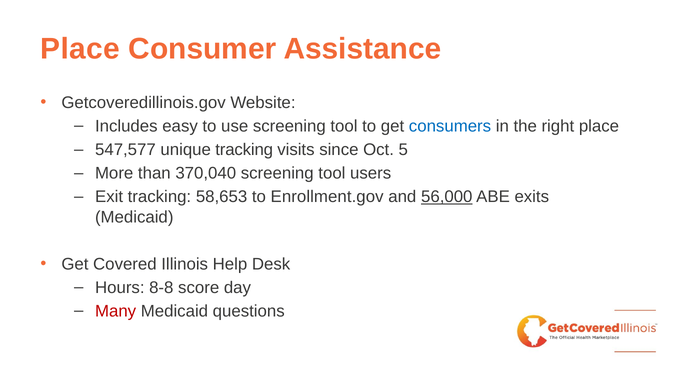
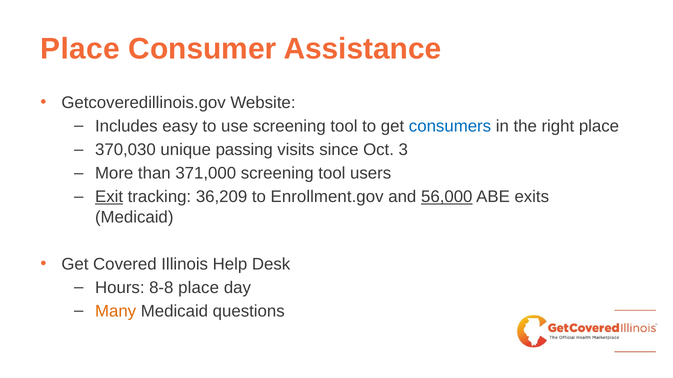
547,577: 547,577 -> 370,030 (125, 150)
unique tracking: tracking -> passing (244, 150)
5: 5 -> 3 (403, 150)
370,040: 370,040 -> 371,000 (206, 174)
Exit underline: none -> present (109, 197)
58,653: 58,653 -> 36,209 (222, 197)
8-8 score: score -> place (199, 288)
Many colour: red -> orange (116, 312)
